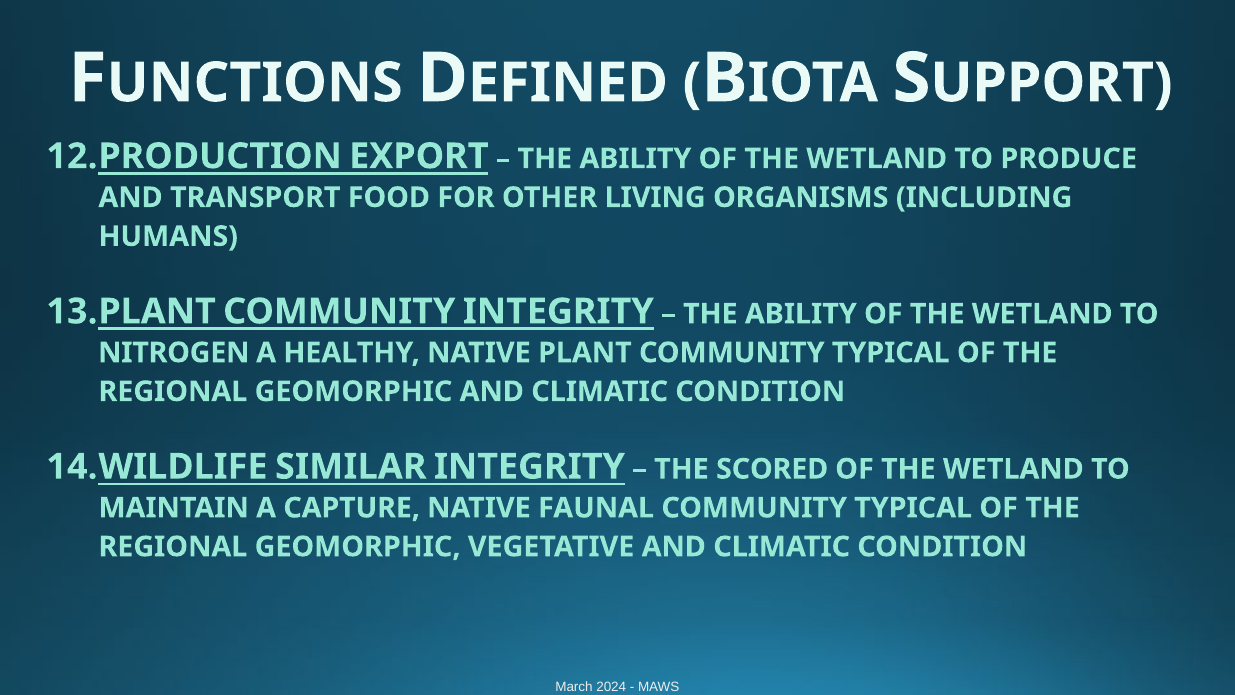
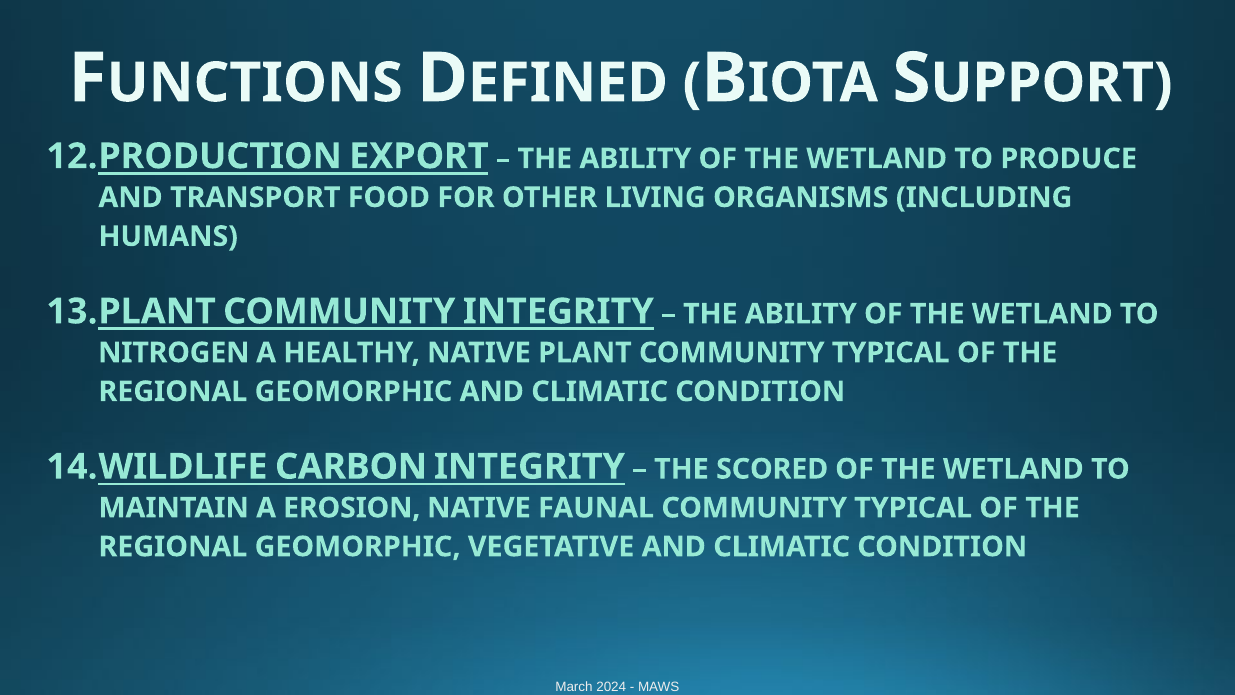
SIMILAR: SIMILAR -> CARBON (351, 467)
CAPTURE: CAPTURE -> EROSION (352, 508)
